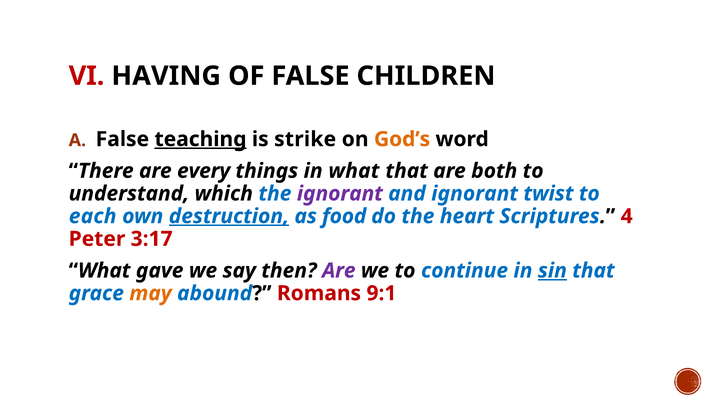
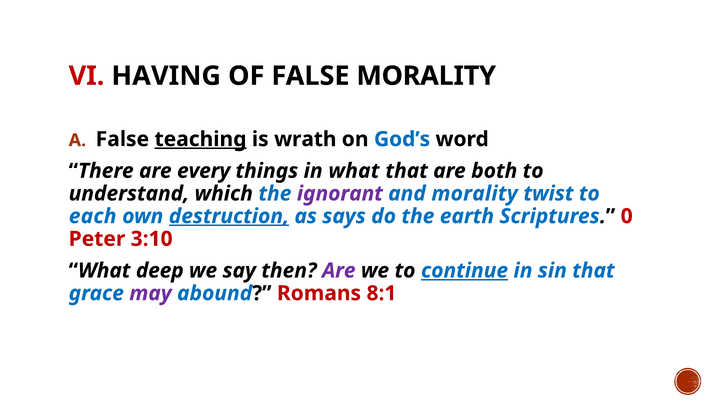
FALSE CHILDREN: CHILDREN -> MORALITY (426, 76)
strike: strike -> wrath (305, 139)
God’s colour: orange -> blue (402, 139)
and ignorant: ignorant -> morality (475, 194)
food: food -> says (344, 217)
heart: heart -> earth (467, 217)
4: 4 -> 0 (627, 217)
3:17: 3:17 -> 3:10 (152, 239)
gave: gave -> deep (160, 271)
continue underline: none -> present (465, 271)
sin underline: present -> none (552, 271)
may colour: orange -> purple (151, 294)
9:1: 9:1 -> 8:1 (381, 294)
